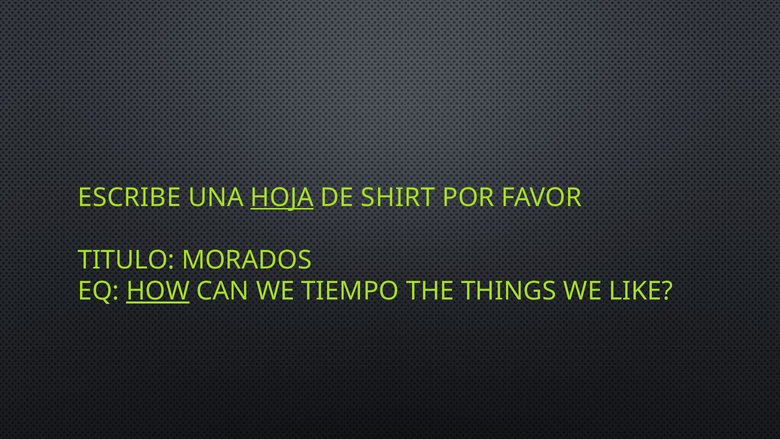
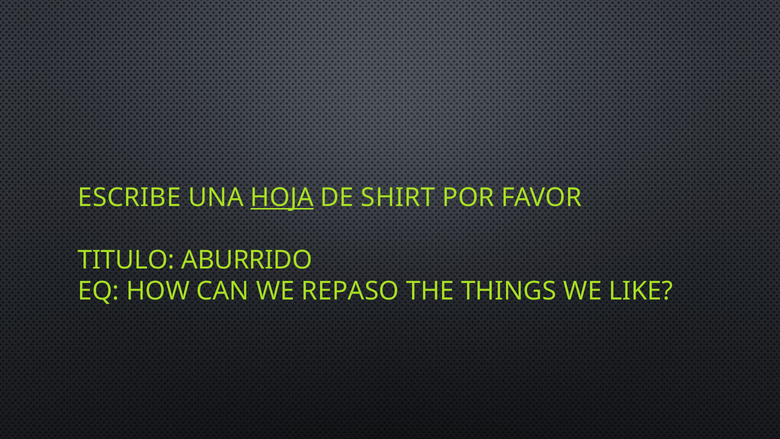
MORADOS: MORADOS -> ABURRIDO (247, 260)
HOW underline: present -> none (158, 291)
TIEMPO: TIEMPO -> REPASO (350, 291)
